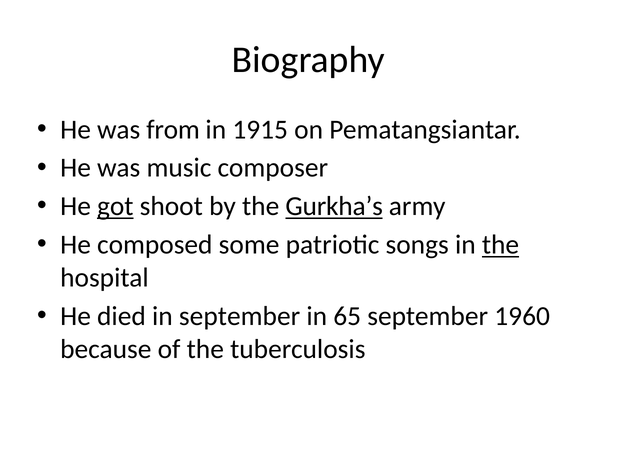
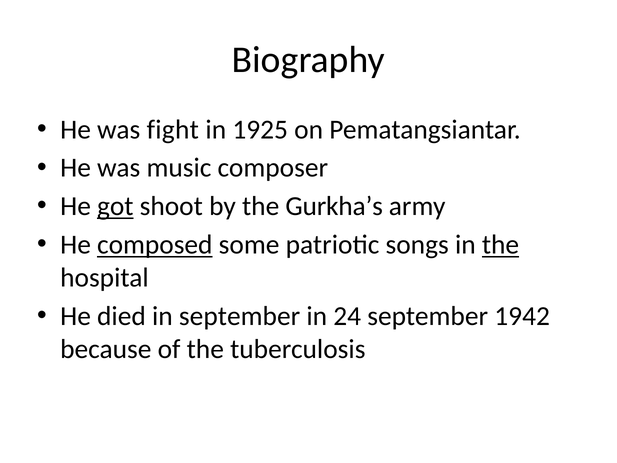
from: from -> fight (173, 129)
1915: 1915 -> 1925 (260, 129)
Gurkha’s underline: present -> none (334, 206)
composed underline: none -> present (155, 245)
65: 65 -> 24 (347, 316)
1960: 1960 -> 1942 (522, 316)
